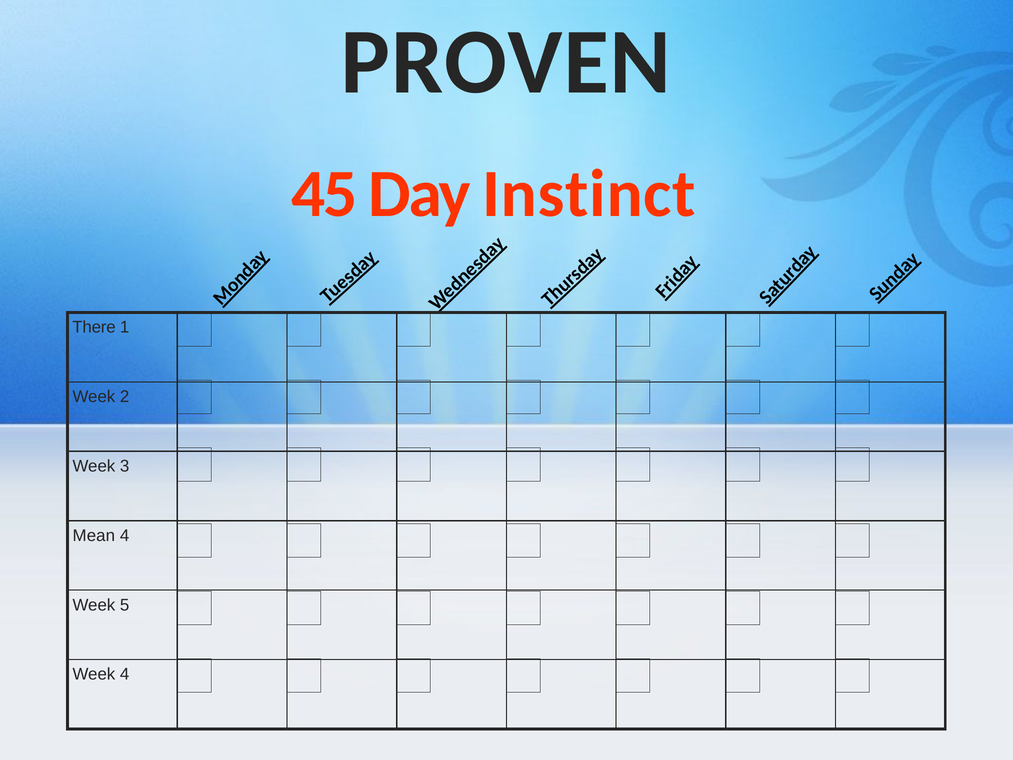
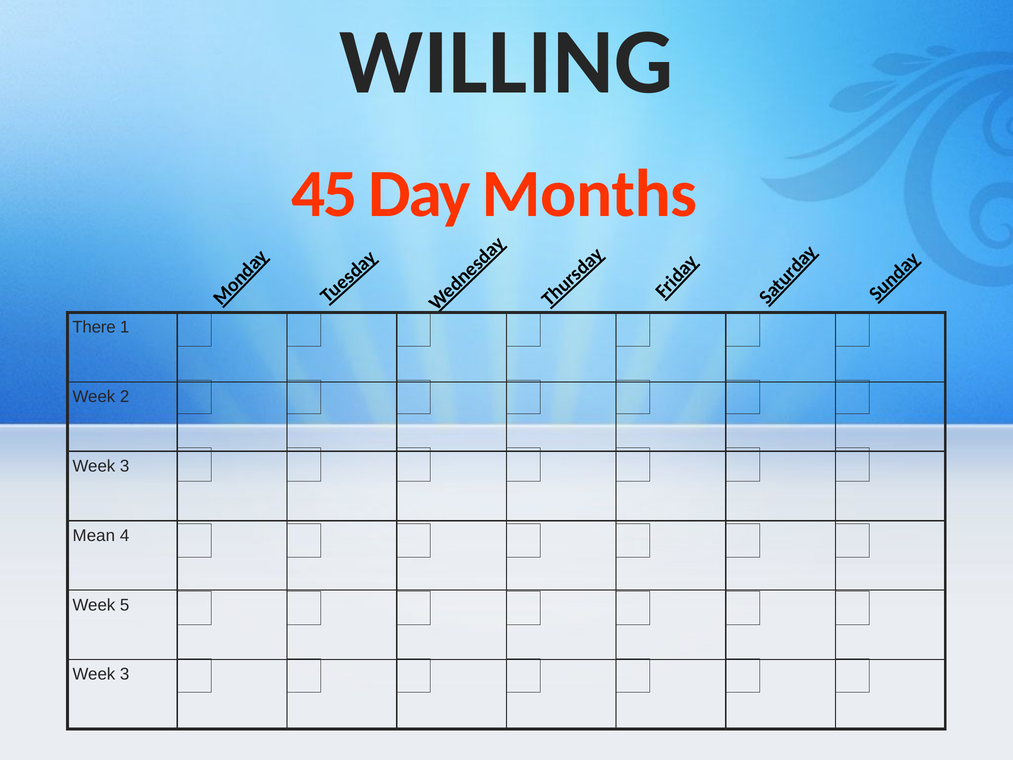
PROVEN: PROVEN -> WILLING (506, 62)
Instinct: Instinct -> Months (590, 194)
4: 4 -> 3 (125, 674)
